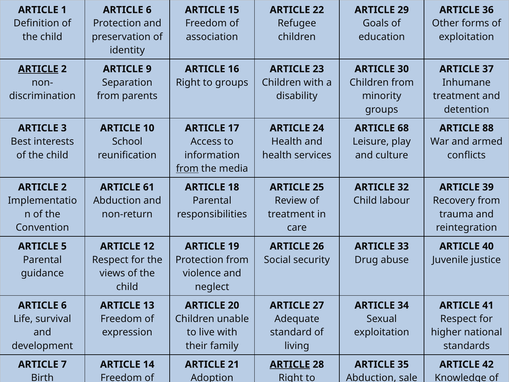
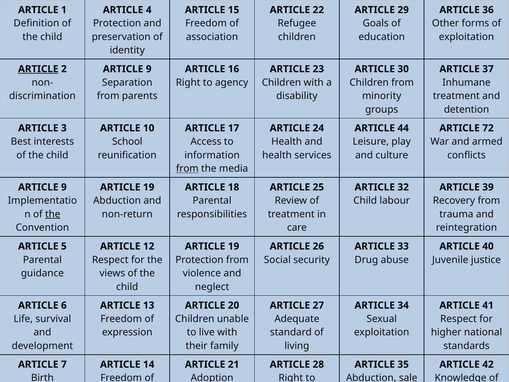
6: 6 -> 4 (149, 10)
to groups: groups -> agency (232, 82)
68: 68 -> 44 (403, 128)
88: 88 -> 72 (488, 128)
2: 2 -> 9 (64, 187)
61: 61 -> 19 (149, 187)
the underline: none -> present (53, 214)
ARTICLE underline: present -> none (290, 364)
